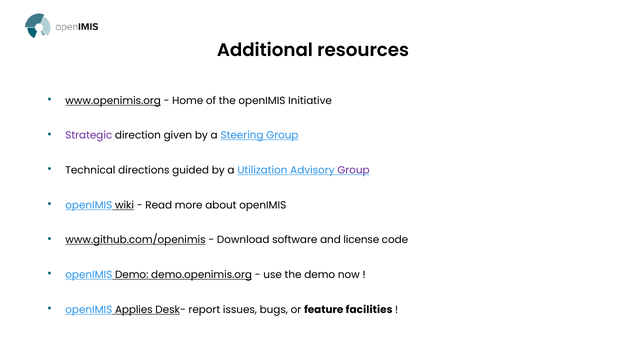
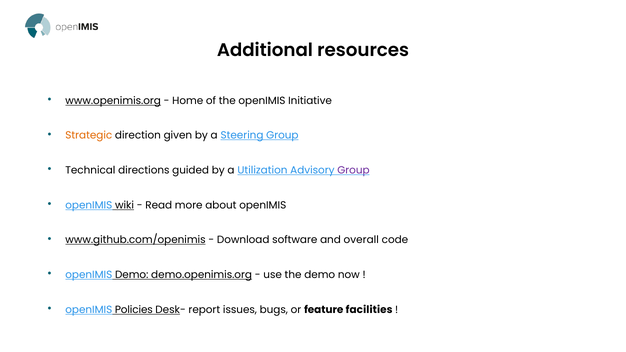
Strategic colour: purple -> orange (89, 135)
license: license -> overall (361, 240)
Applies: Applies -> Policies (134, 310)
